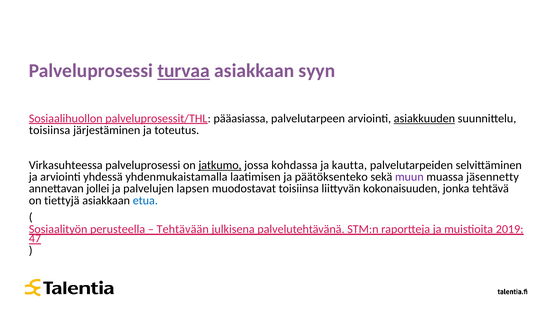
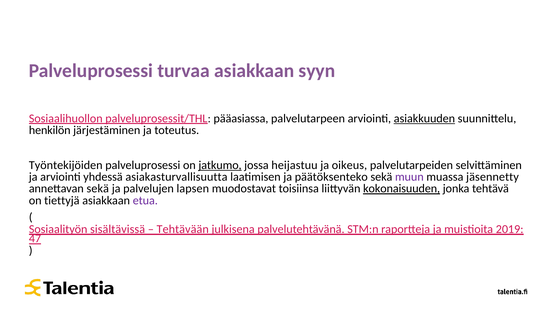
turvaa underline: present -> none (184, 71)
toisiinsa: toisiinsa -> henkilön (50, 130)
Virkasuhteessa: Virkasuhteessa -> Työntekijöiden (66, 165)
kohdassa: kohdassa -> heijastuu (294, 165)
kautta: kautta -> oikeus (349, 165)
yhdenmukaistamalla: yhdenmukaistamalla -> asiakasturvallisuutta (176, 177)
annettavan jollei: jollei -> sekä (98, 189)
kokonaisuuden underline: none -> present (402, 189)
etua colour: blue -> purple (145, 201)
perusteella: perusteella -> sisältävissä (118, 229)
